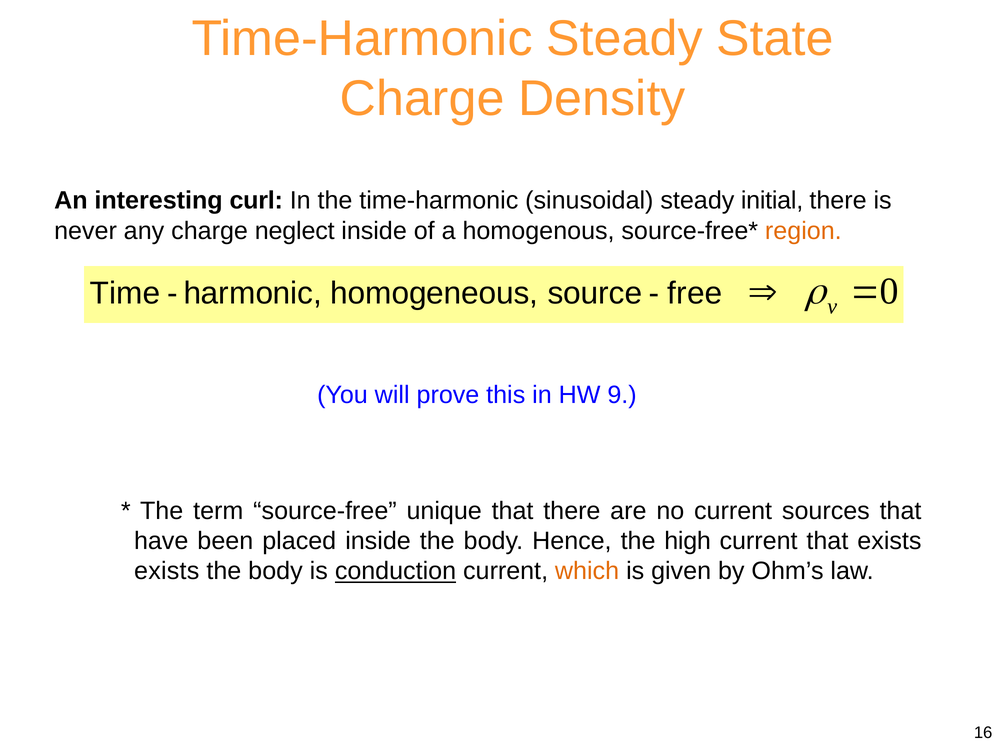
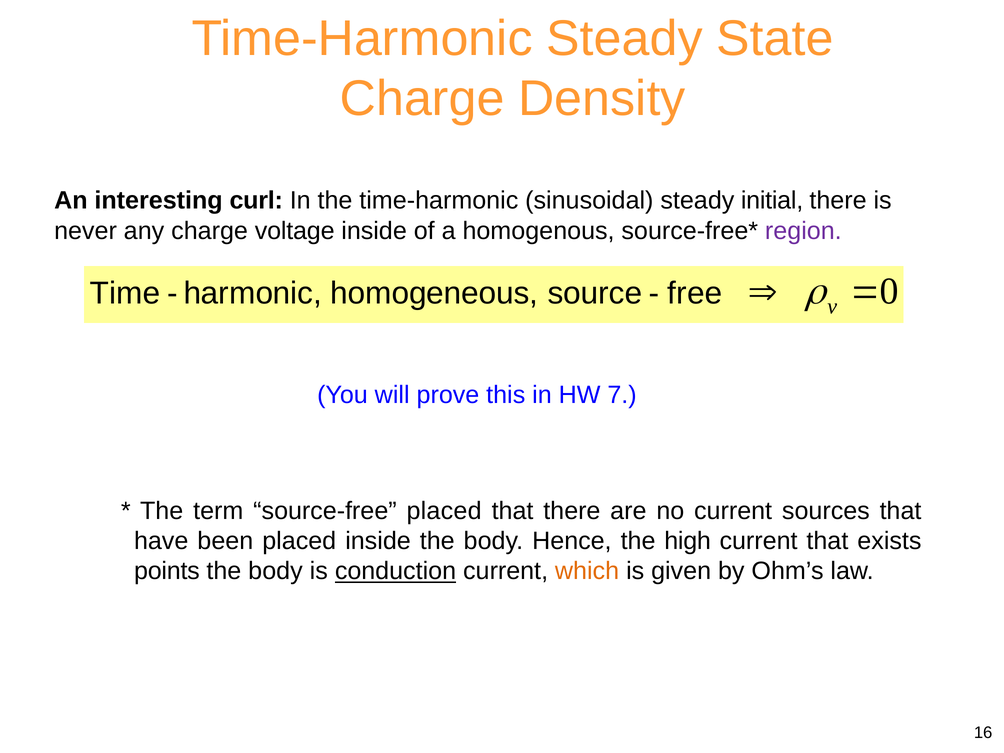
neglect: neglect -> voltage (295, 231)
region colour: orange -> purple (803, 231)
9: 9 -> 7 (622, 395)
source-free unique: unique -> placed (444, 511)
exists: exists -> points (167, 571)
